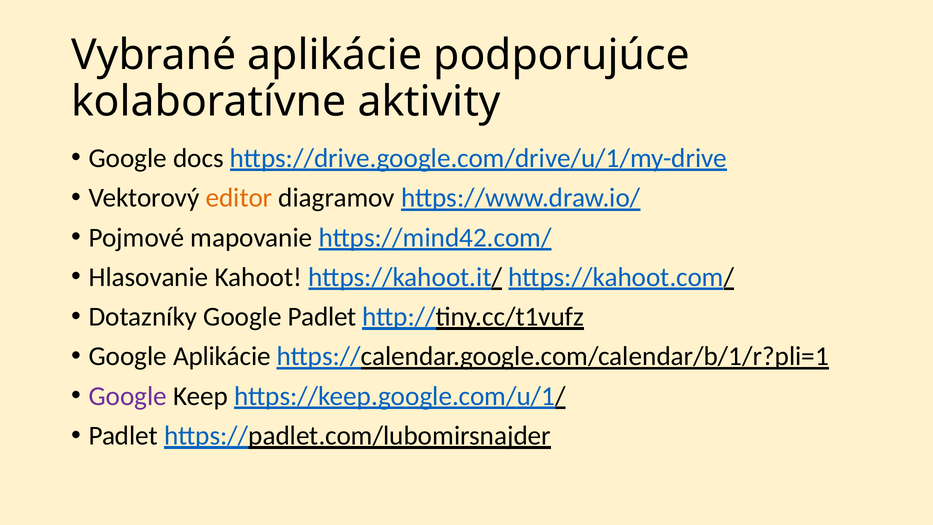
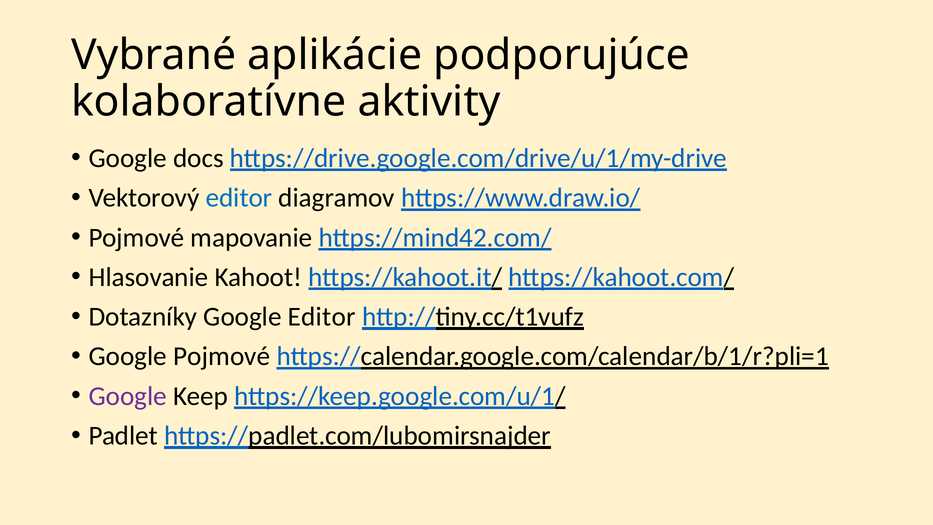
editor colour: orange -> blue (239, 198)
Google Padlet: Padlet -> Editor (322, 317)
Google Aplikácie: Aplikácie -> Pojmové (222, 356)
